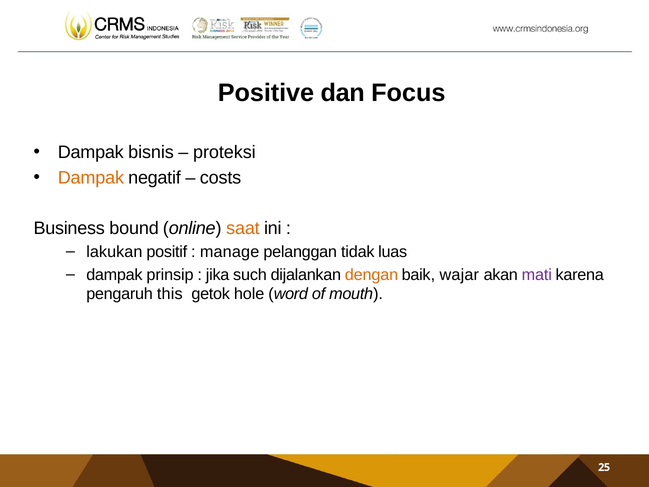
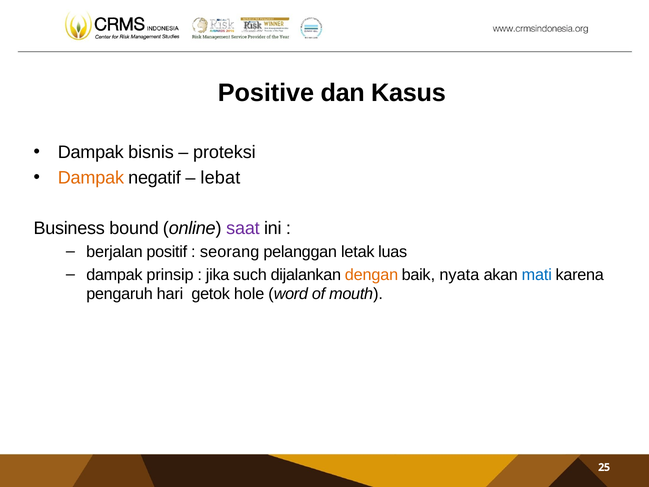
Focus: Focus -> Kasus (408, 93)
costs: costs -> lebat (220, 178)
saat colour: orange -> purple (243, 228)
lakukan: lakukan -> berjalan (114, 252)
manage: manage -> seorang (230, 252)
tidak: tidak -> letak (358, 252)
wajar: wajar -> nyata (459, 275)
mati colour: purple -> blue (537, 275)
this: this -> hari (170, 294)
